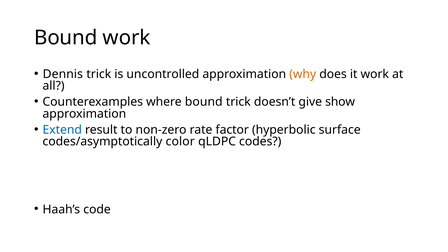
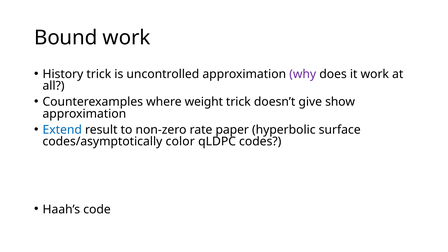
Dennis: Dennis -> History (63, 74)
why colour: orange -> purple (303, 74)
where bound: bound -> weight (204, 102)
factor: factor -> paper (232, 130)
